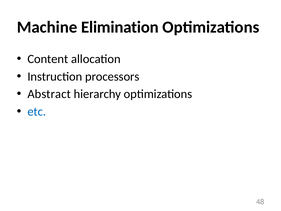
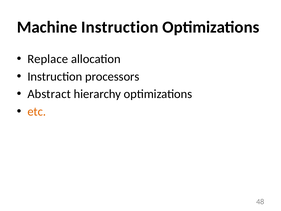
Machine Elimination: Elimination -> Instruction (120, 27)
Content: Content -> Replace (48, 59)
etc colour: blue -> orange (37, 111)
